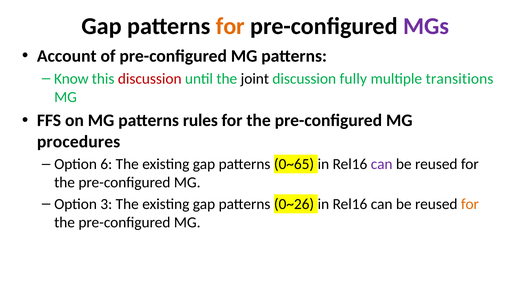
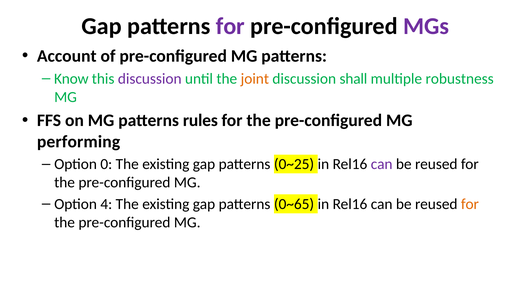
for colour: orange -> purple (230, 26)
discussion colour: red -> purple (150, 79)
joint colour: black -> orange (255, 79)
fully: fully -> shall (353, 79)
transitions: transitions -> robustness (460, 79)
procedures: procedures -> performing (79, 141)
6: 6 -> 0 (106, 164)
0~65: 0~65 -> 0~25 (294, 164)
3: 3 -> 4 (106, 204)
0~26: 0~26 -> 0~65 (294, 204)
